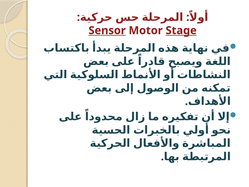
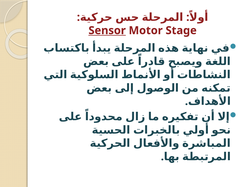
Stage underline: present -> none (181, 30)
